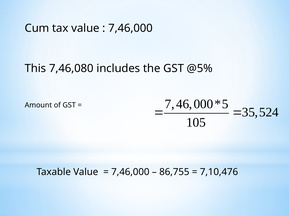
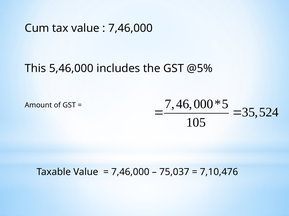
7,46,080: 7,46,080 -> 5,46,000 (71, 69)
86,755: 86,755 -> 75,037 (174, 173)
